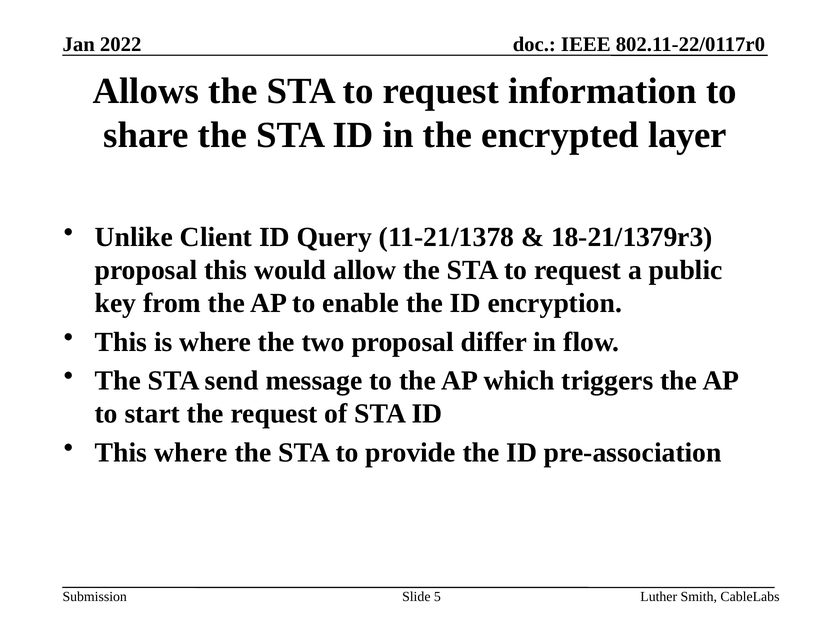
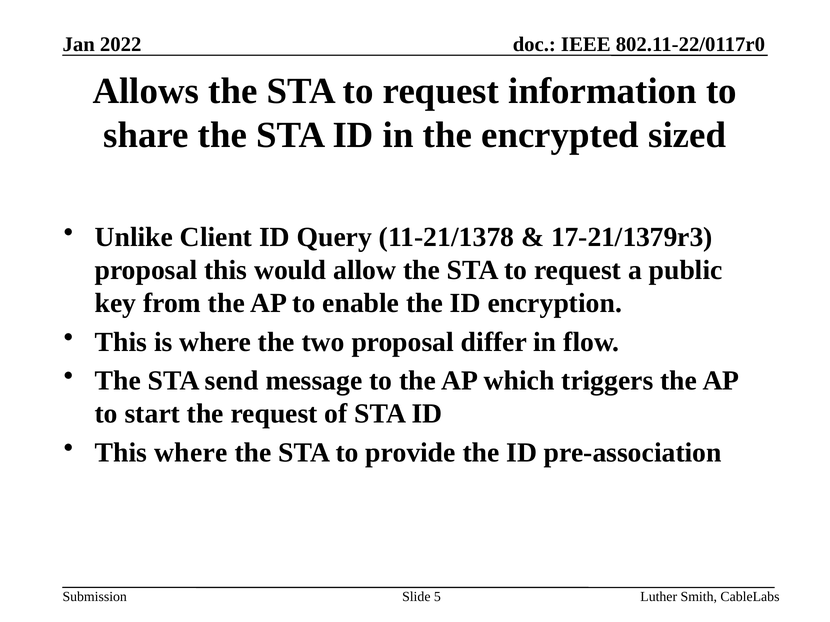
layer: layer -> sized (687, 135)
18-21/1379r3: 18-21/1379r3 -> 17-21/1379r3 (632, 237)
